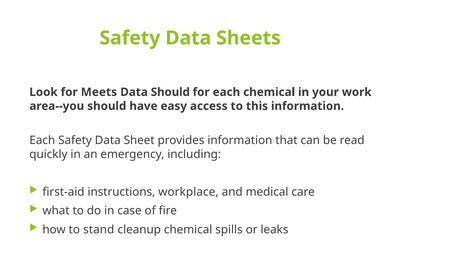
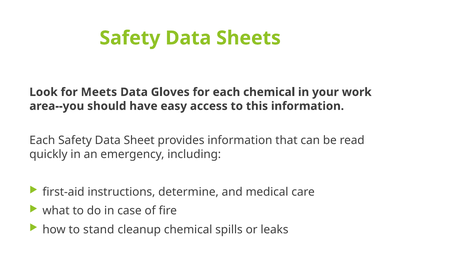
Data Should: Should -> Gloves (170, 92)
workplace: workplace -> determine (188, 192)
